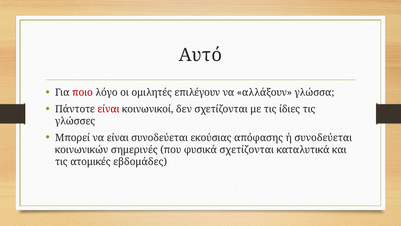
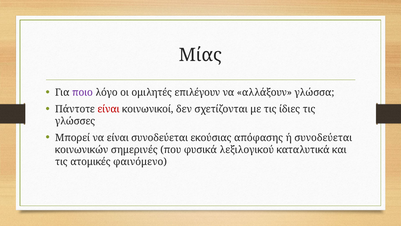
Αυτό: Αυτό -> Μίας (200, 55)
ποιο colour: red -> purple (82, 92)
φυσικά σχετίζονται: σχετίζονται -> λεξιλογικού (247, 149)
εβδομάδες: εβδομάδες -> φαινόμενο (140, 161)
